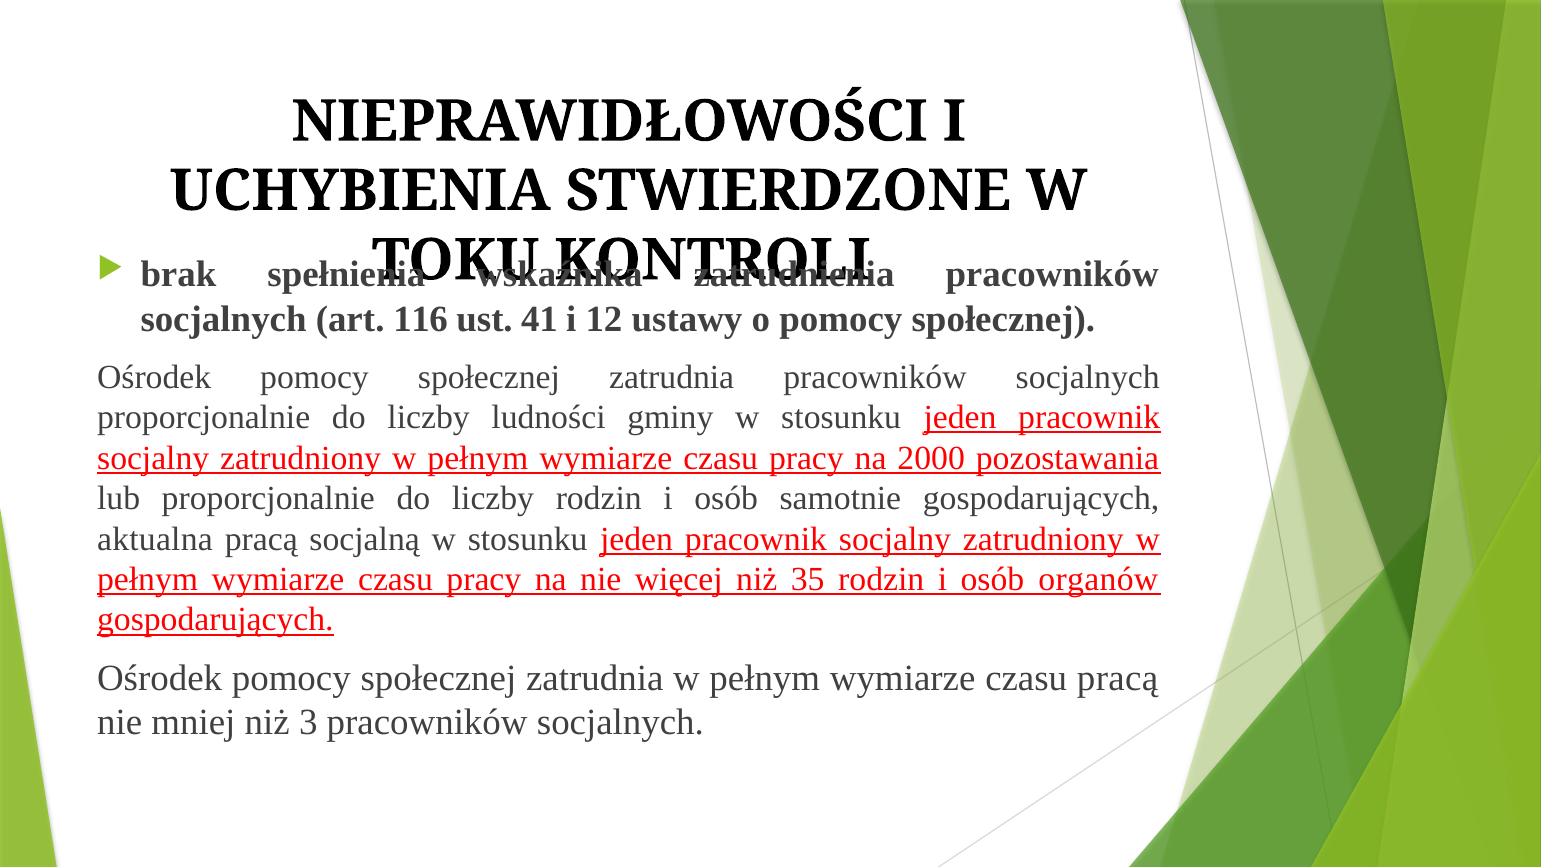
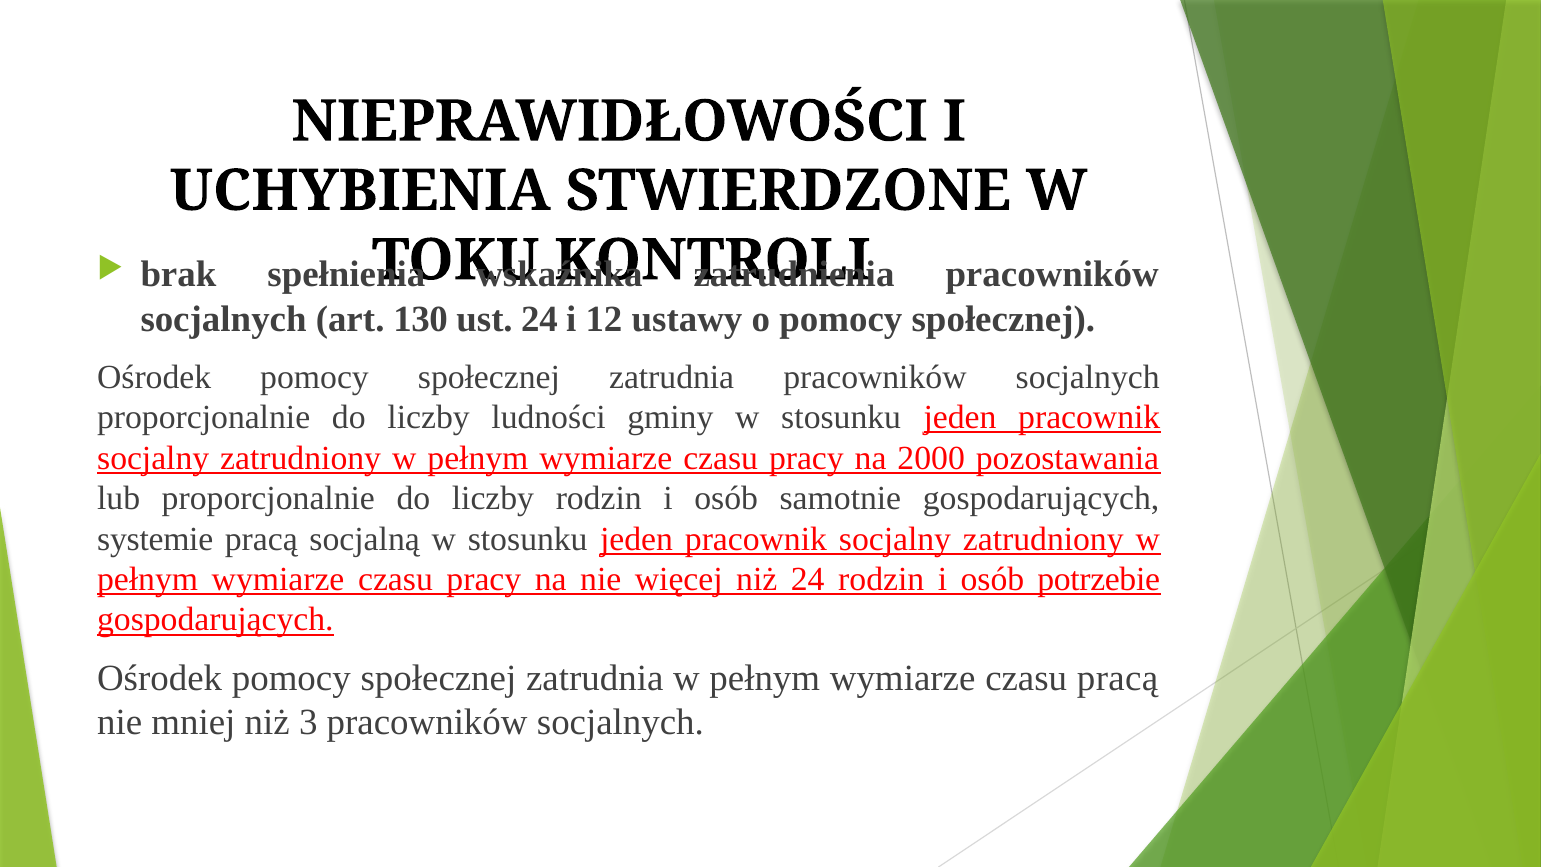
116: 116 -> 130 (421, 319)
ust 41: 41 -> 24 (540, 319)
aktualna: aktualna -> systemie (155, 539)
niż 35: 35 -> 24 (808, 579)
organów: organów -> potrzebie (1099, 579)
